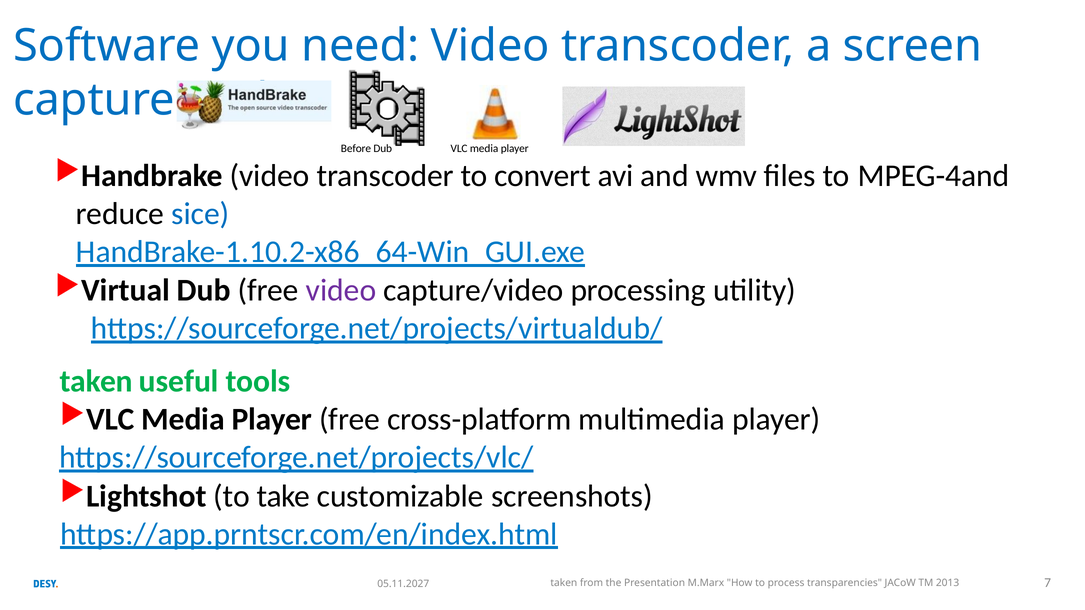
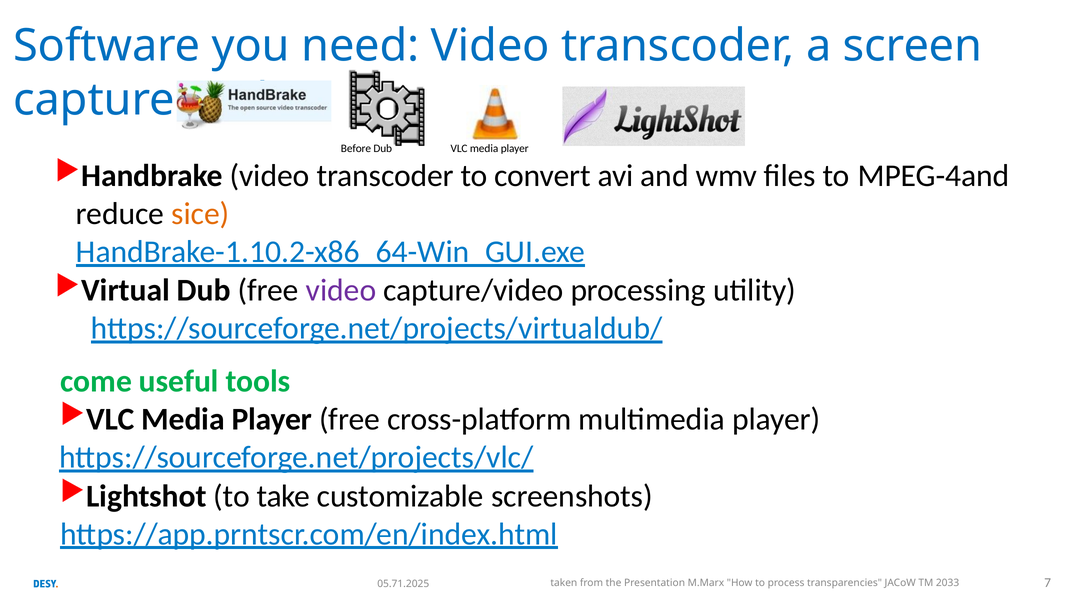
sice colour: blue -> orange (200, 214)
taken: taken -> come (96, 381)
2013: 2013 -> 2033 (948, 583)
05.11.2027: 05.11.2027 -> 05.71.2025 (403, 584)
